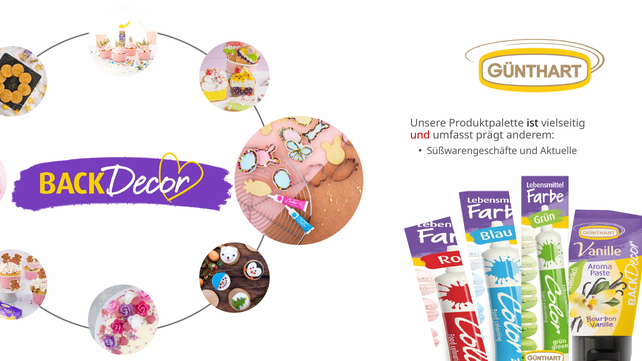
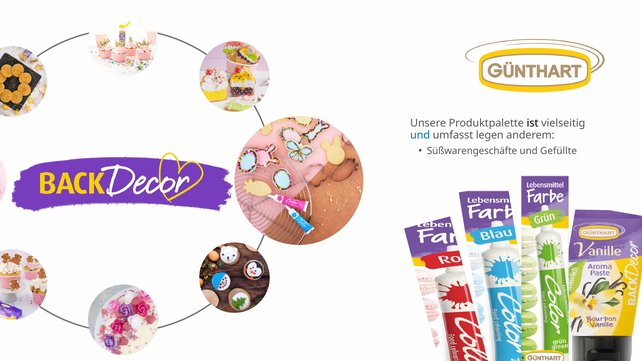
und colour: red -> blue (420, 135)
prägt: prägt -> legen (490, 135)
Aktuelle: Aktuelle -> Gefüllte (559, 151)
